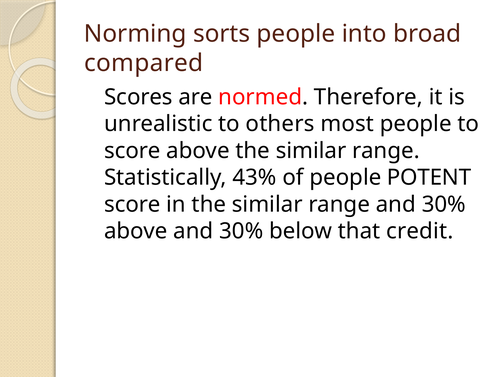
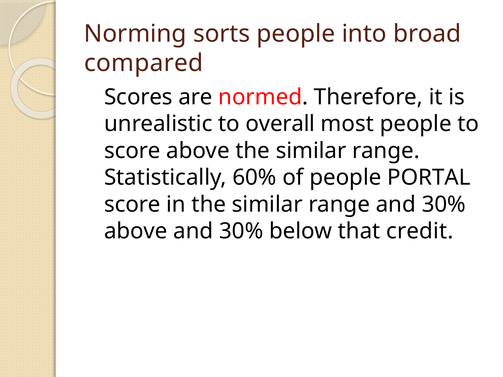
others: others -> overall (280, 124)
43%: 43% -> 60% (255, 178)
POTENT: POTENT -> PORTAL (429, 178)
